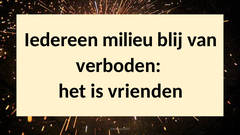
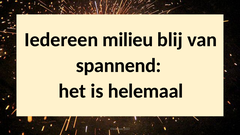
verboden: verboden -> spannend (119, 65)
vrienden: vrienden -> helemaal (146, 91)
